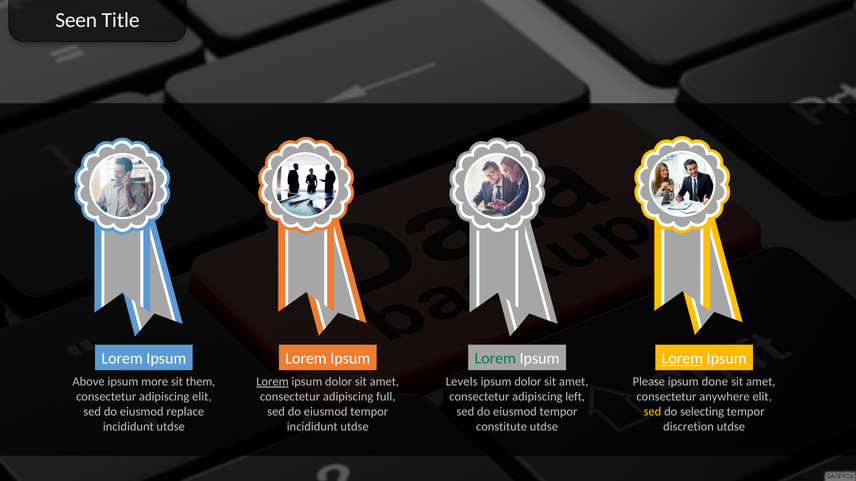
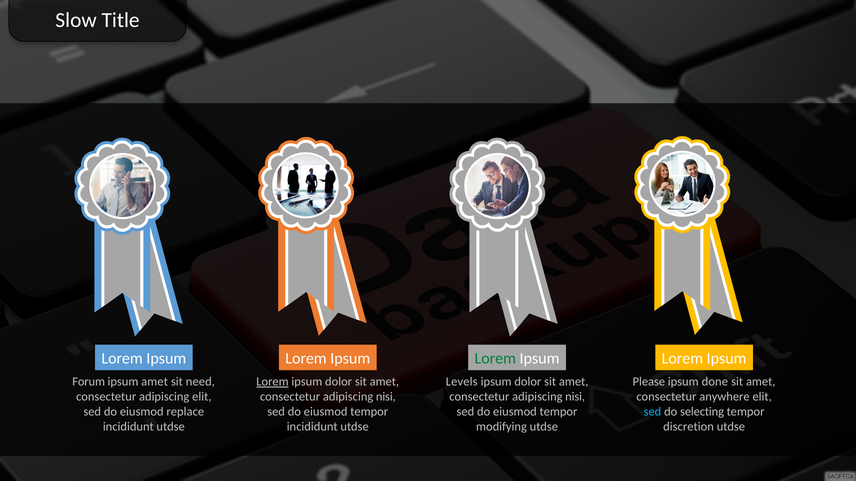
Seen: Seen -> Slow (76, 20)
Lorem underline: present -> none (682, 359)
Above: Above -> Forum (89, 382)
ipsum more: more -> amet (155, 382)
them: them -> need (200, 382)
full: full -> nisi (386, 397)
left: left -> nisi (575, 397)
sed colour: yellow -> light blue (652, 412)
constitute: constitute -> modifying (502, 427)
